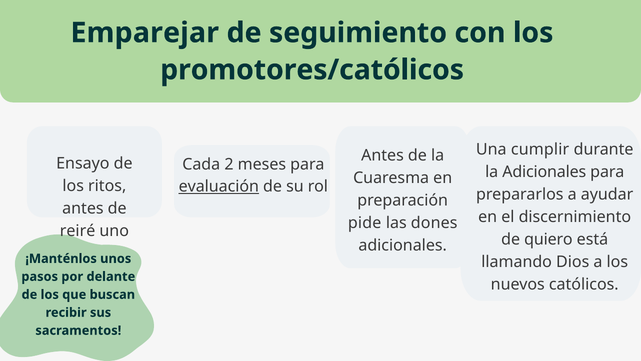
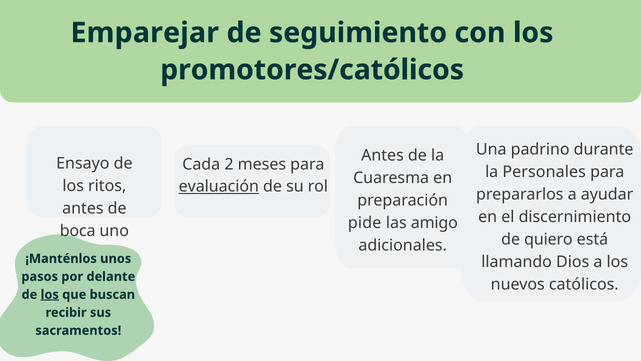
cumplir: cumplir -> padrino (540, 149)
la Adicionales: Adicionales -> Personales (544, 172)
dones: dones -> amigo (434, 223)
reiré: reiré -> boca (78, 231)
los underline: none -> present (50, 294)
